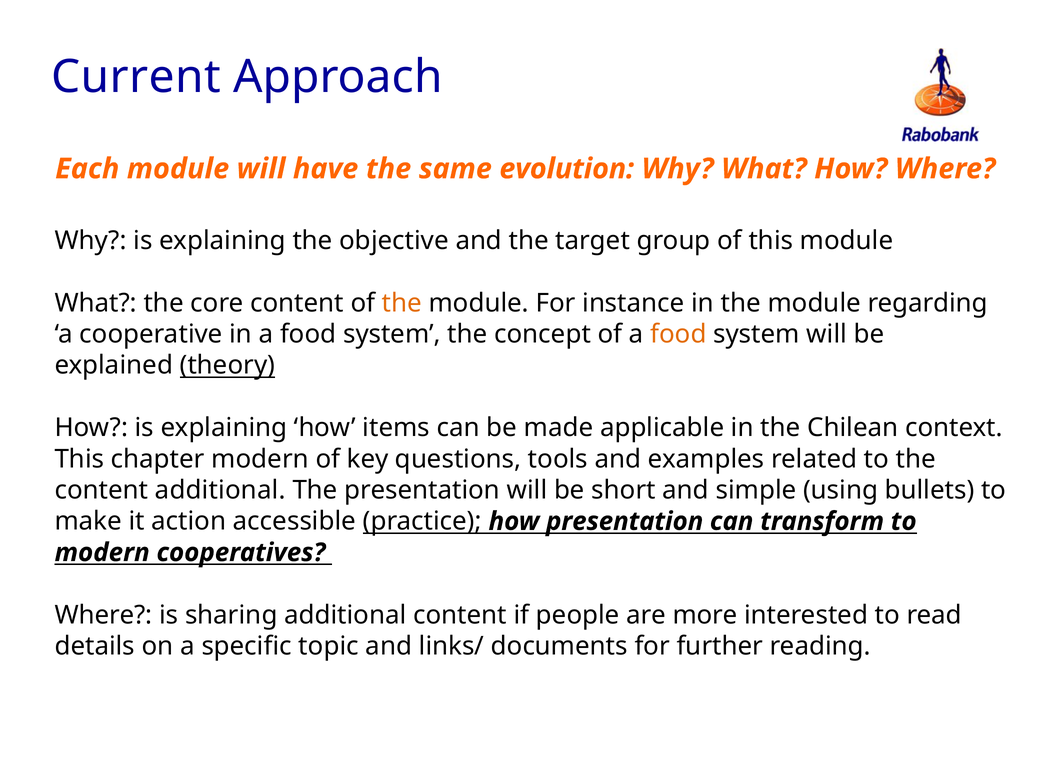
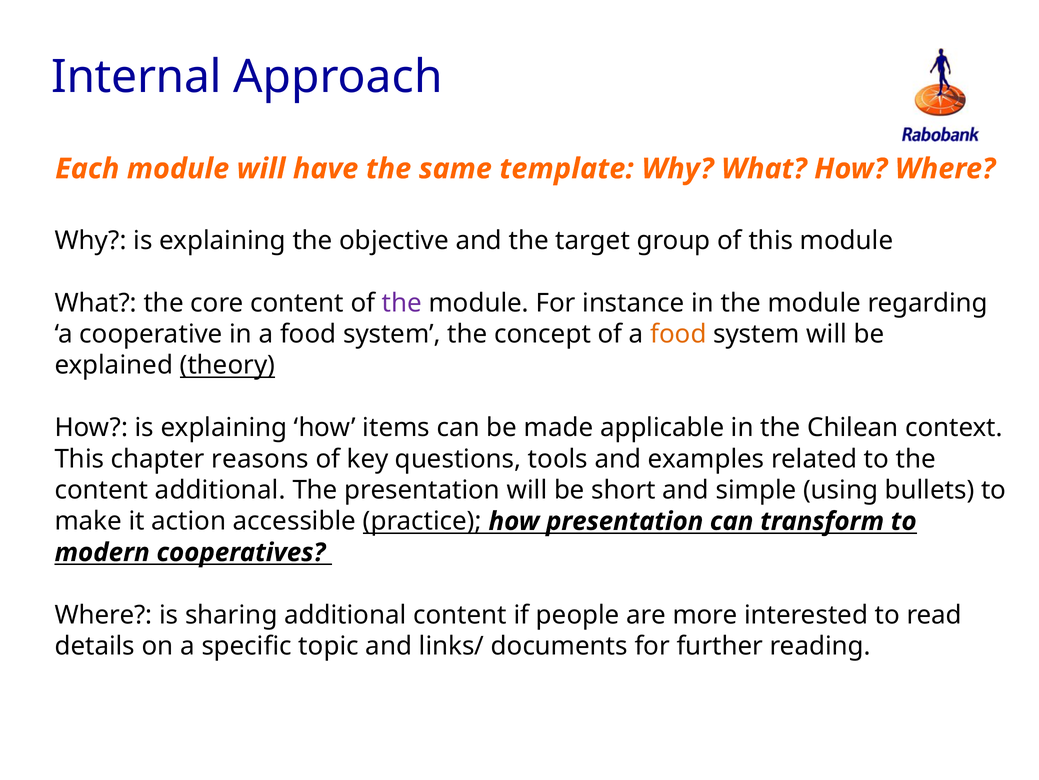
Current: Current -> Internal (136, 77)
evolution: evolution -> template (567, 169)
the colour: orange -> purple (402, 303)
chapter modern: modern -> reasons (260, 458)
